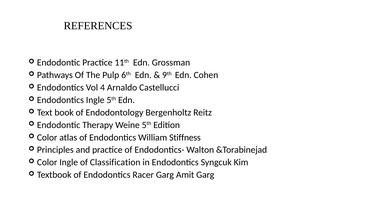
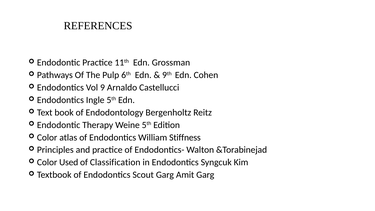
4: 4 -> 9 (103, 88)
Color Ingle: Ingle -> Used (69, 162)
Racer: Racer -> Scout (143, 175)
